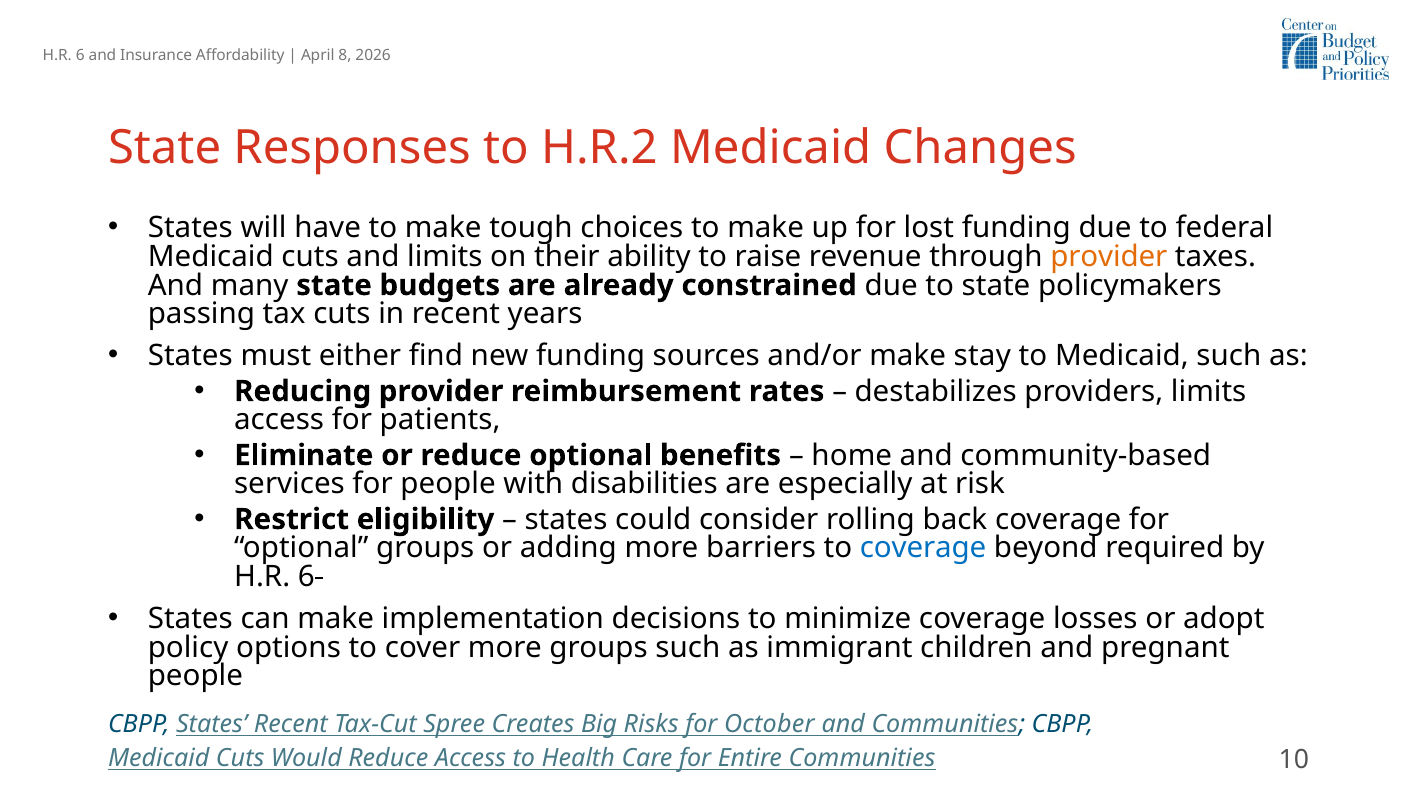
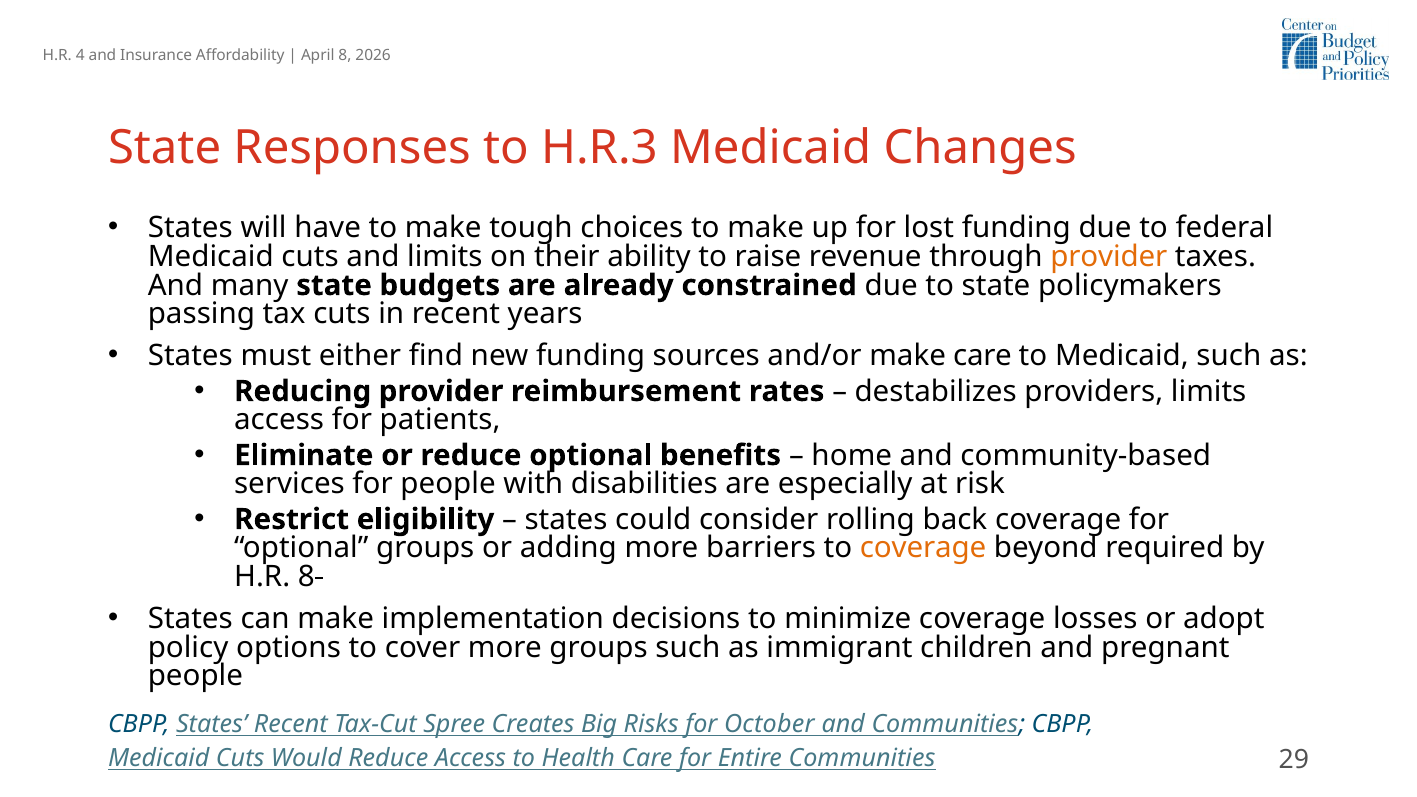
6: 6 -> 4 (80, 56)
H.R.2: H.R.2 -> H.R.3 (599, 148)
make stay: stay -> care (983, 356)
coverage colour: blue -> orange (923, 548)
6: 6 -> 8 (306, 577)
10: 10 -> 29 (1294, 760)
